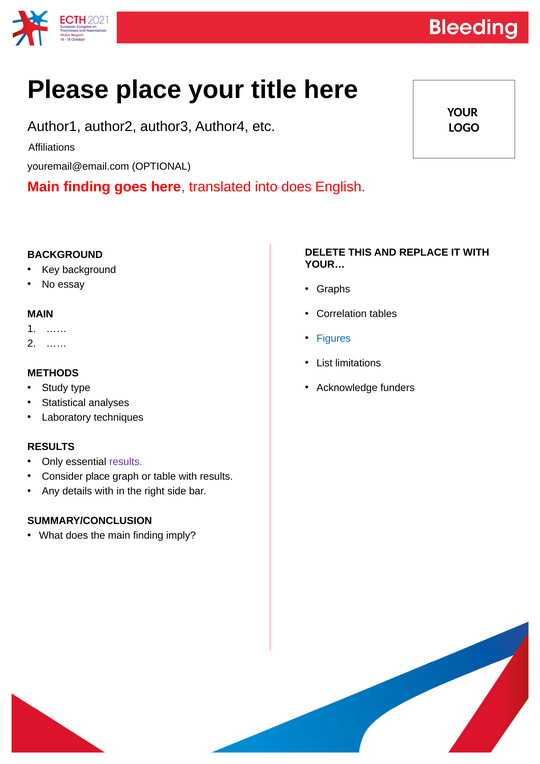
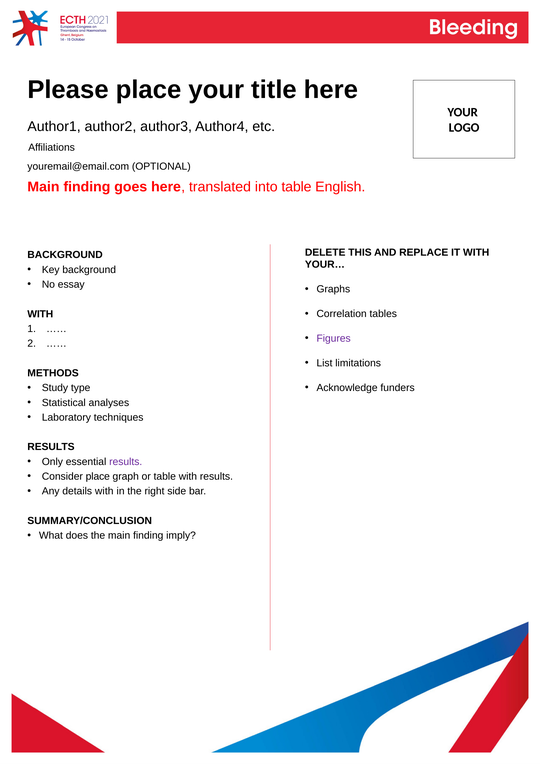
into does: does -> table (296, 187)
MAIN: MAIN -> WITH (40, 314)
Figures colour: blue -> purple (334, 339)
